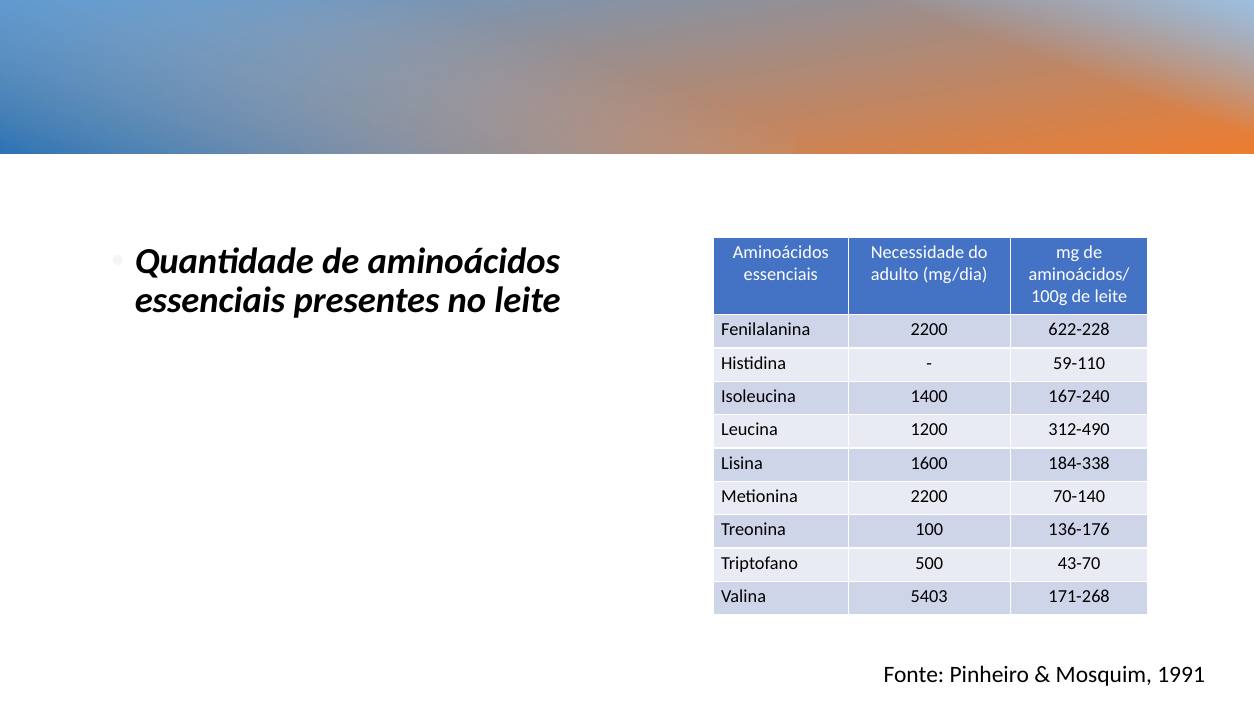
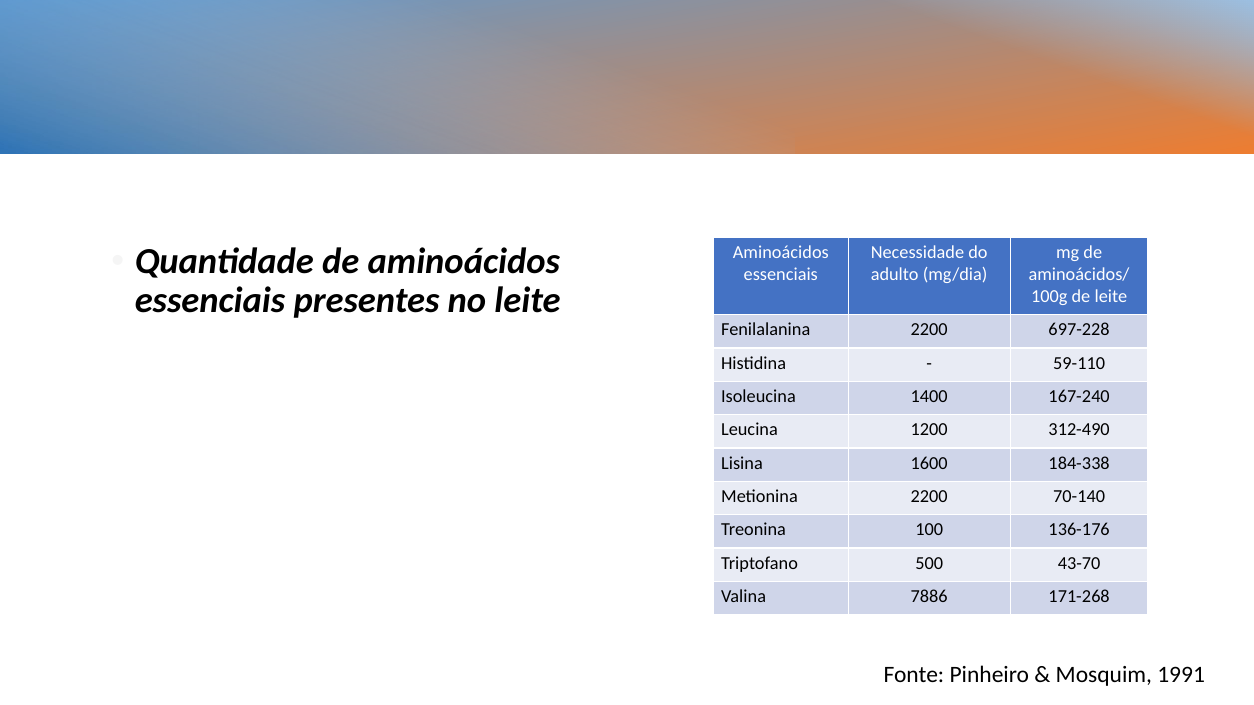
622-228: 622-228 -> 697-228 (1079, 330)
5403: 5403 -> 7886 (929, 597)
